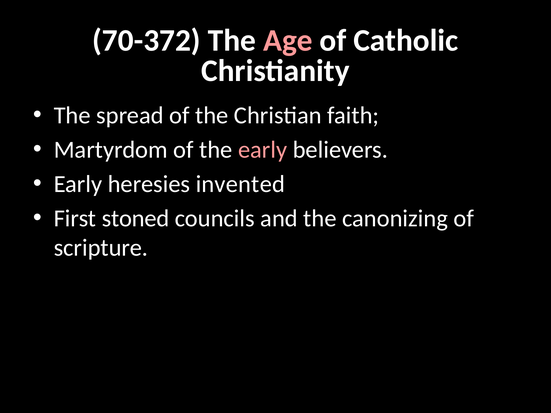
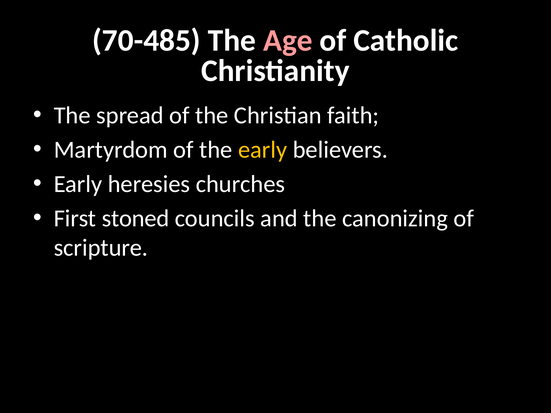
70-372: 70-372 -> 70-485 (146, 41)
early colour: pink -> yellow (263, 150)
invented: invented -> churches (240, 184)
